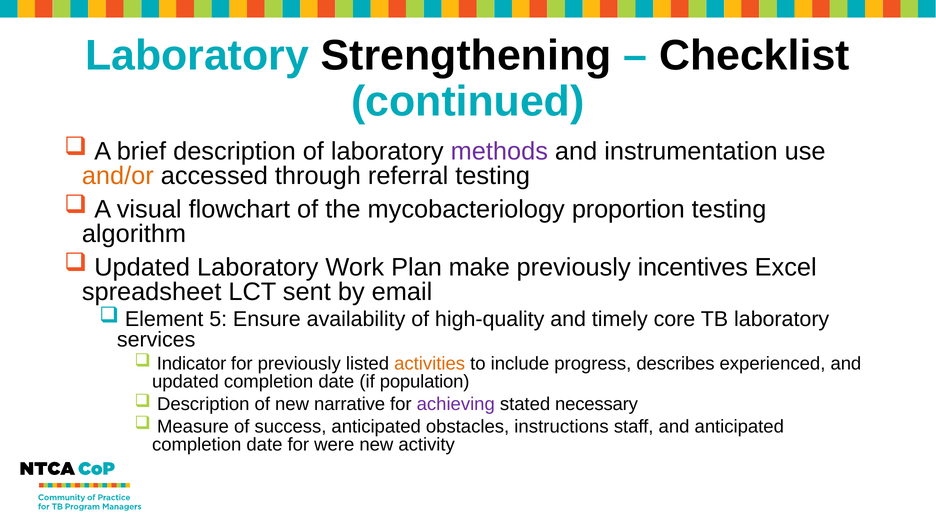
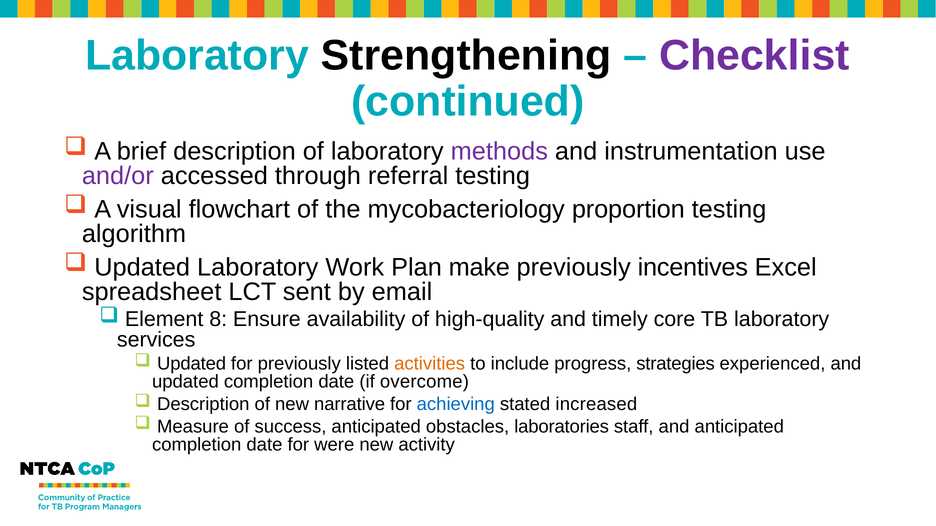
Checklist colour: black -> purple (754, 55)
and/or colour: orange -> purple (118, 176)
5: 5 -> 8 (218, 319)
Indicator: Indicator -> Updated (192, 364)
describes: describes -> strategies (676, 364)
population: population -> overcome (424, 382)
achieving colour: purple -> blue (456, 404)
necessary: necessary -> increased (596, 404)
instructions: instructions -> laboratories (562, 427)
